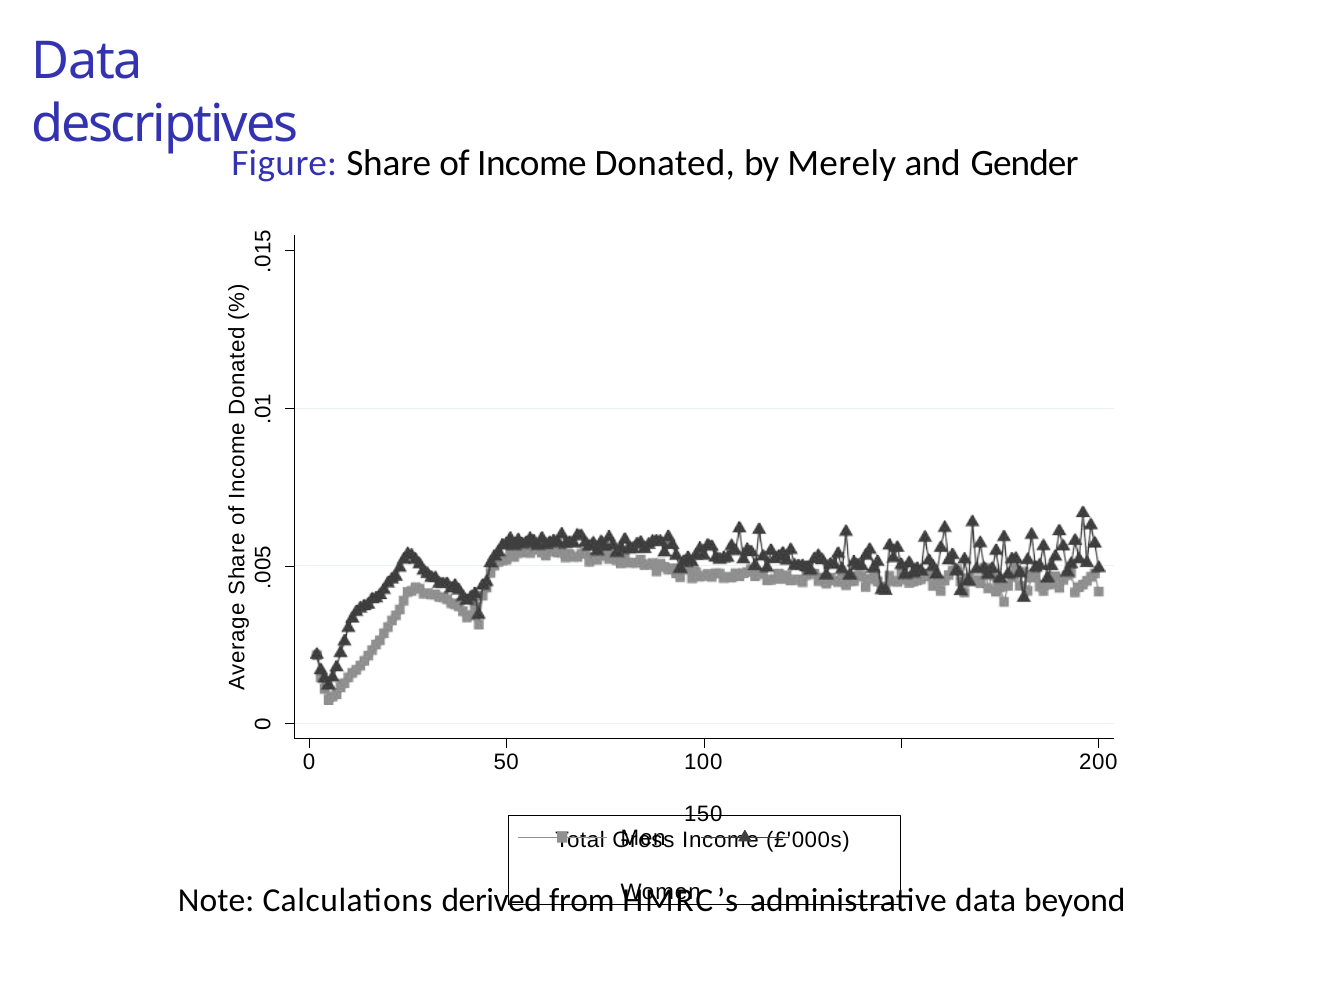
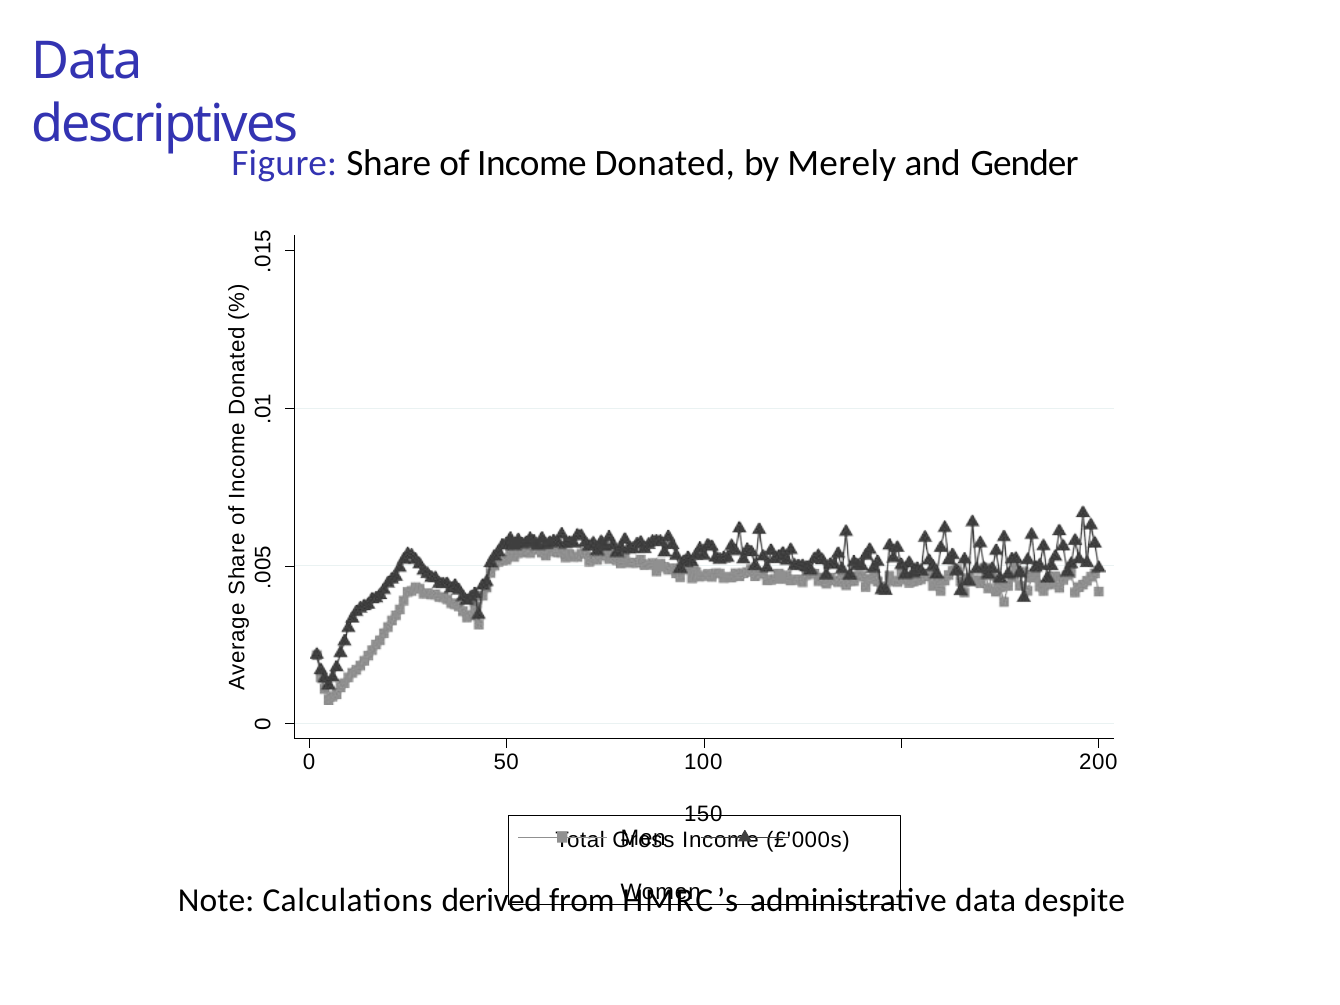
beyond: beyond -> despite (1075, 900)
